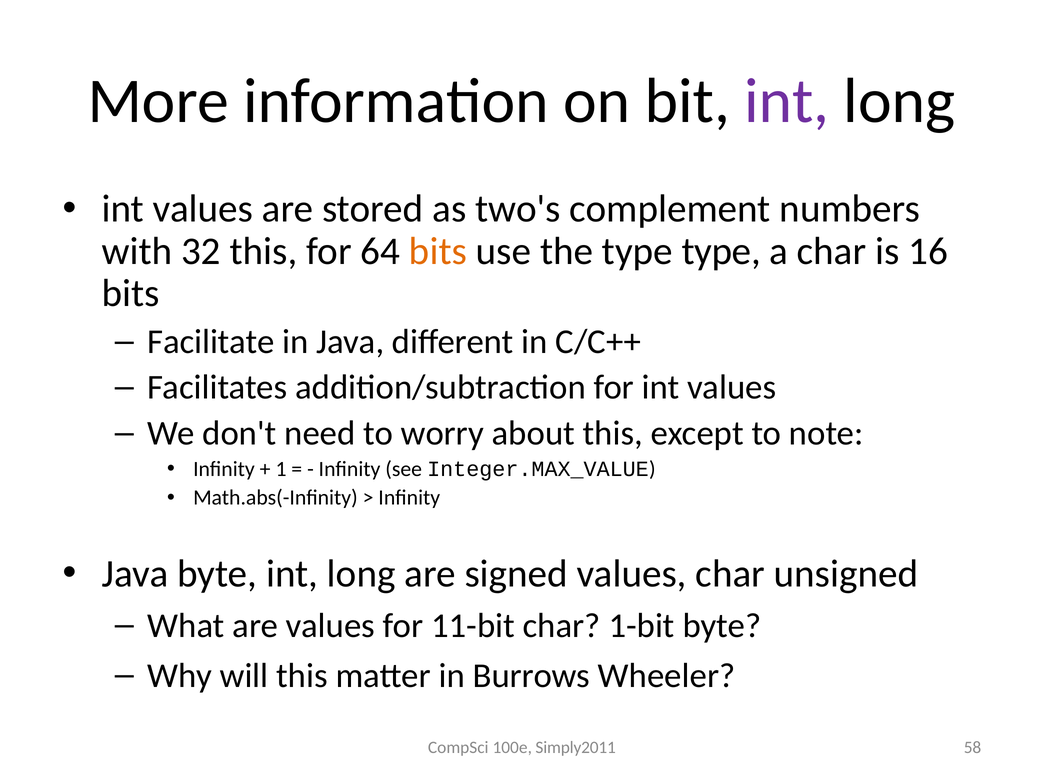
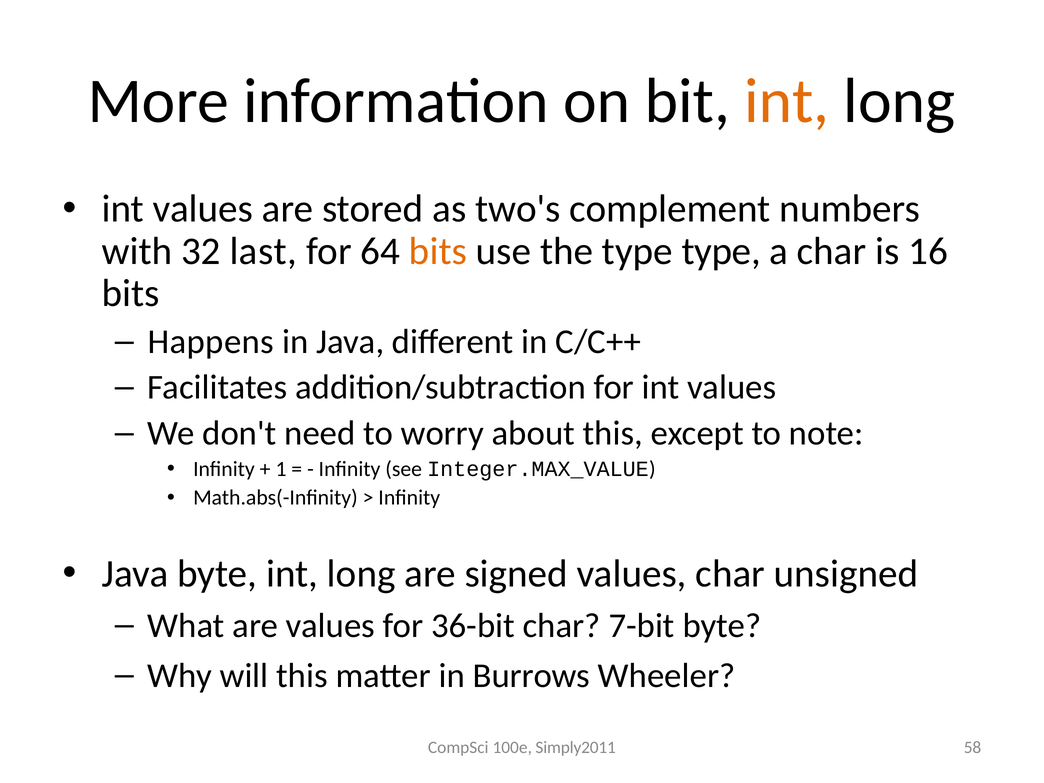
int colour: purple -> orange (787, 101)
32 this: this -> last (263, 251)
Facilitate: Facilitate -> Happens (211, 342)
11-bit: 11-bit -> 36-bit (473, 626)
1-bit: 1-bit -> 7-bit (642, 626)
